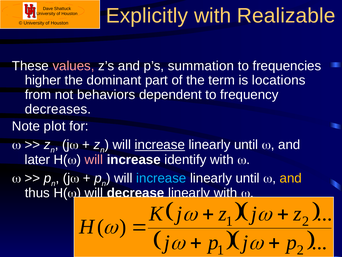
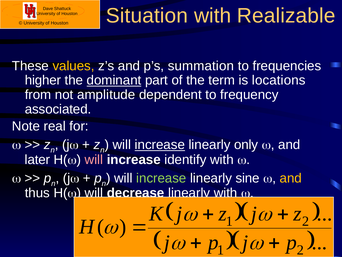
Explicitly: Explicitly -> Situation (147, 16)
values colour: pink -> yellow (74, 66)
dominant underline: none -> present (114, 80)
behaviors: behaviors -> amplitude (106, 95)
decreases: decreases -> associated (58, 109)
plot: plot -> real (55, 126)
until: until -> only (246, 145)
increase colour: light blue -> light green (161, 178)
until: until -> sine (248, 178)
